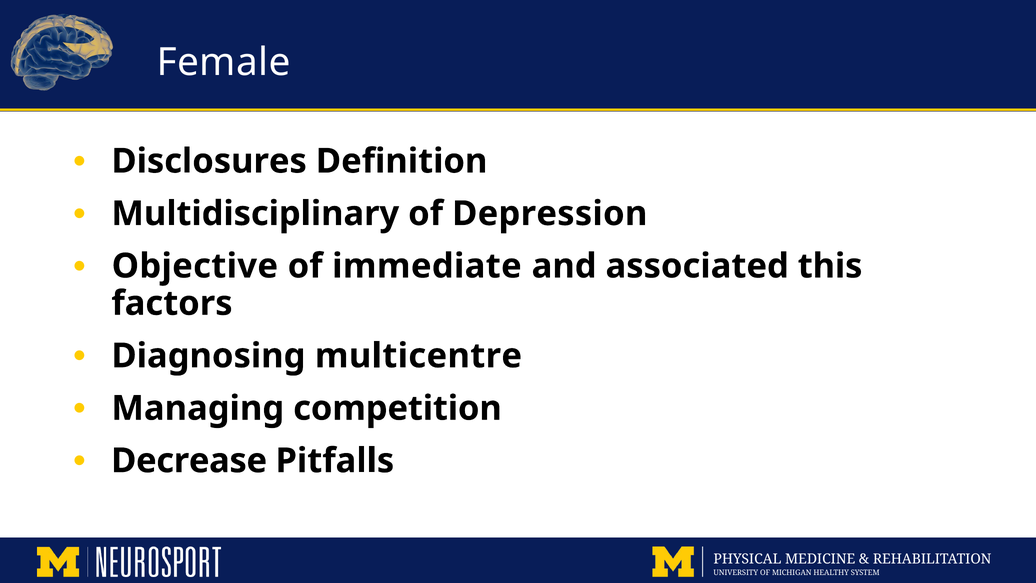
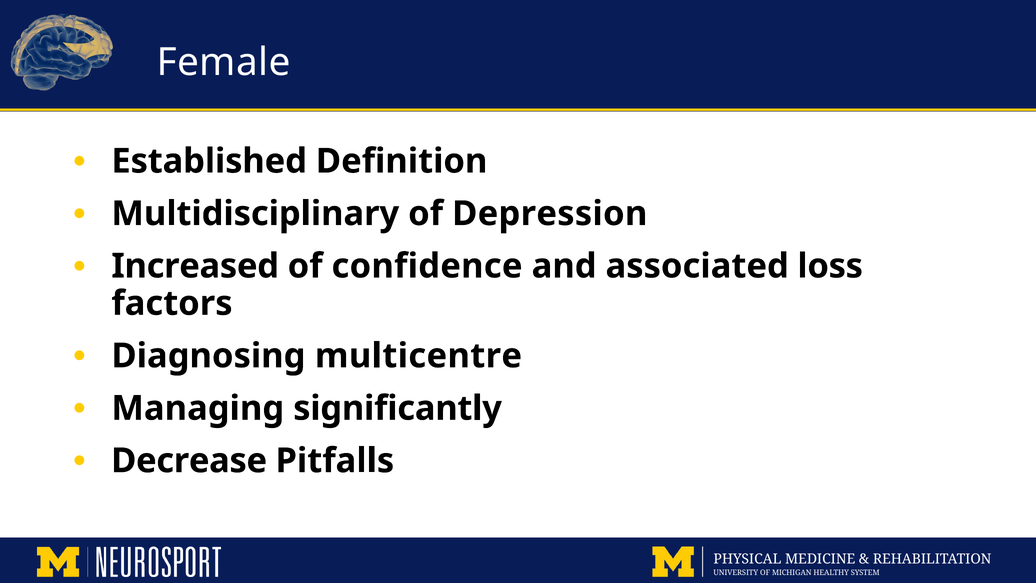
Disclosures: Disclosures -> Established (209, 161)
Objective: Objective -> Increased (195, 266)
immediate: immediate -> confidence (427, 266)
this: this -> loss (830, 266)
competition: competition -> significantly (398, 408)
